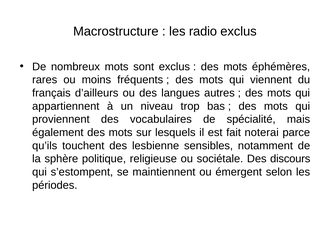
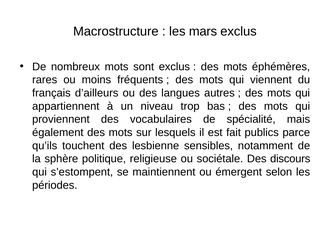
radio: radio -> mars (203, 31)
noterai: noterai -> publics (262, 133)
